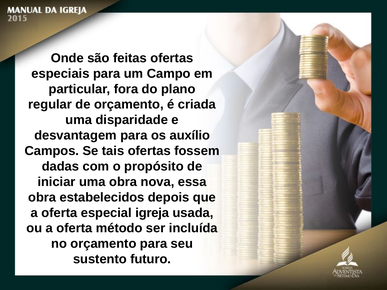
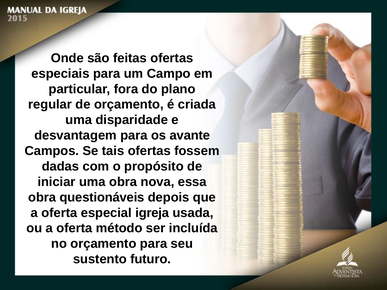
auxílio: auxílio -> avante (190, 136)
estabelecidos: estabelecidos -> questionáveis (102, 197)
